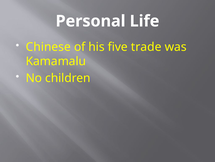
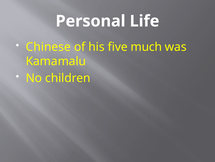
trade: trade -> much (146, 47)
